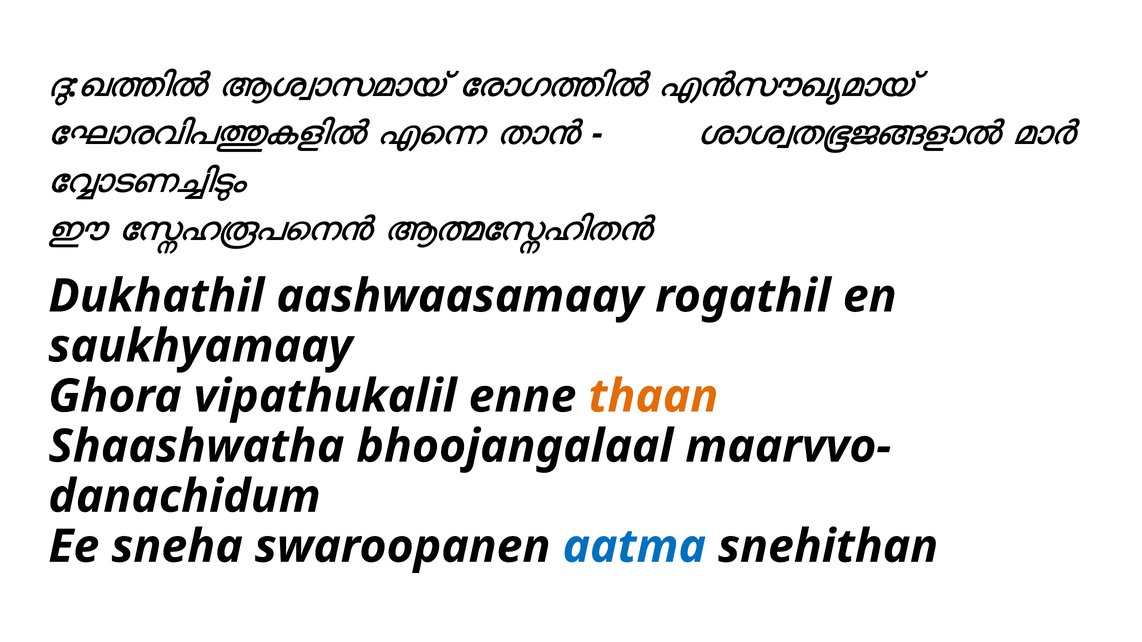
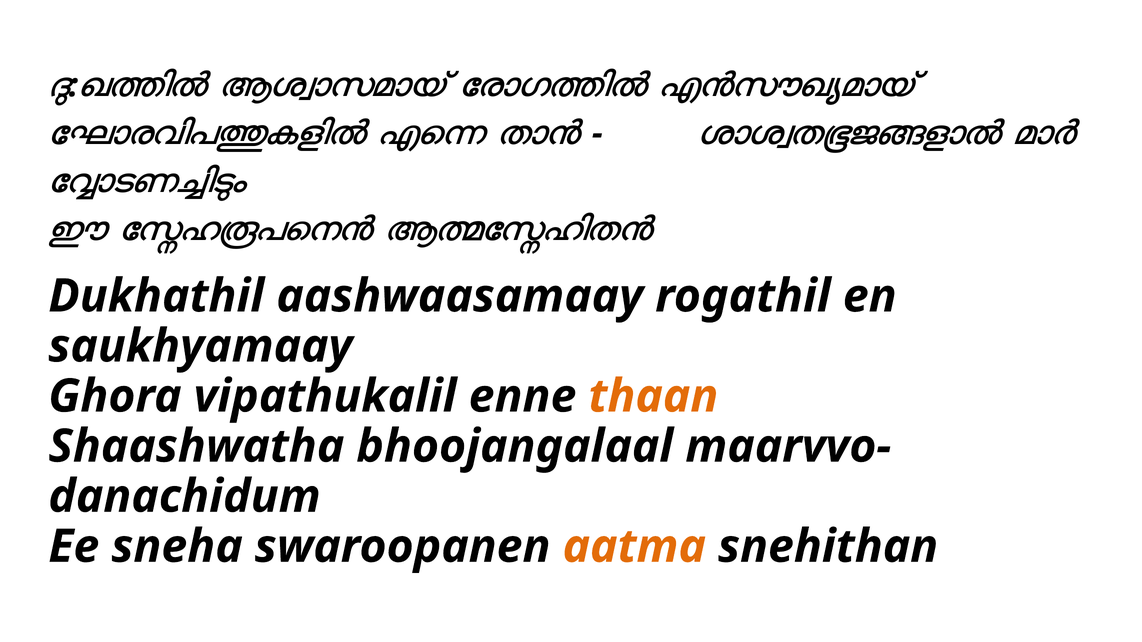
aatma colour: blue -> orange (634, 547)
